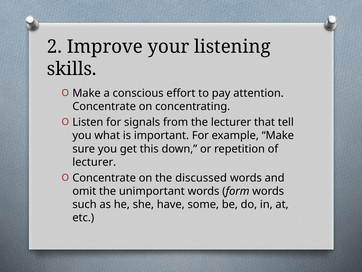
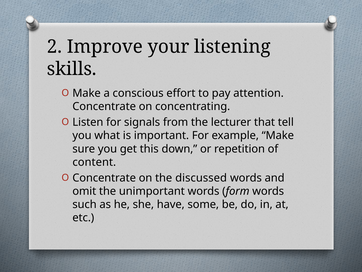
lecturer: lecturer -> content (94, 162)
